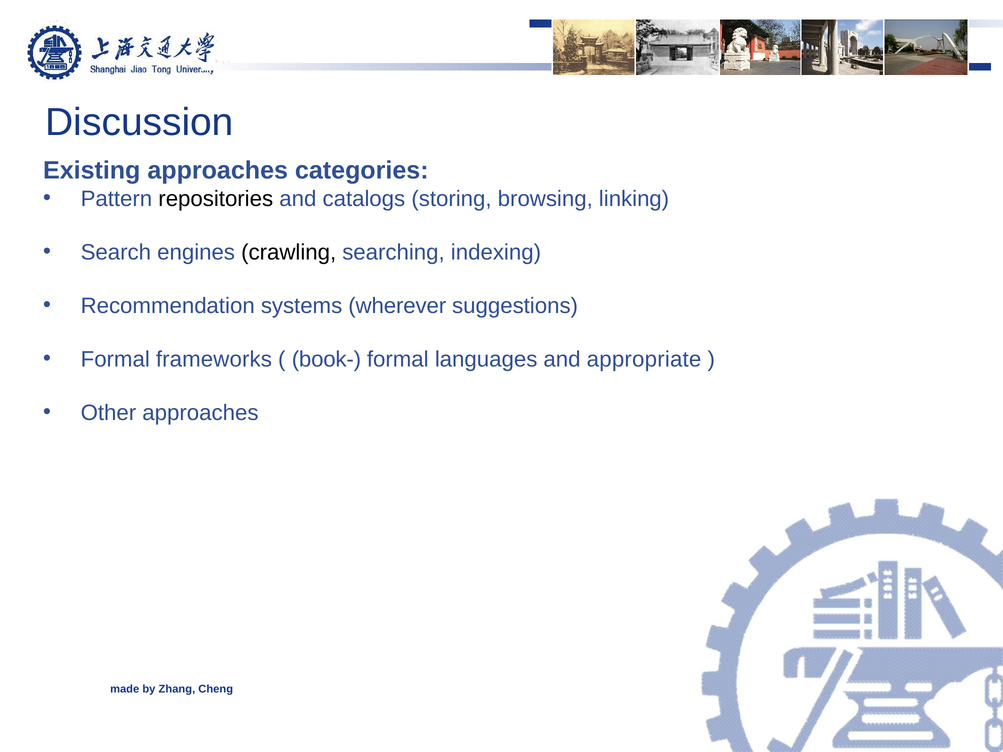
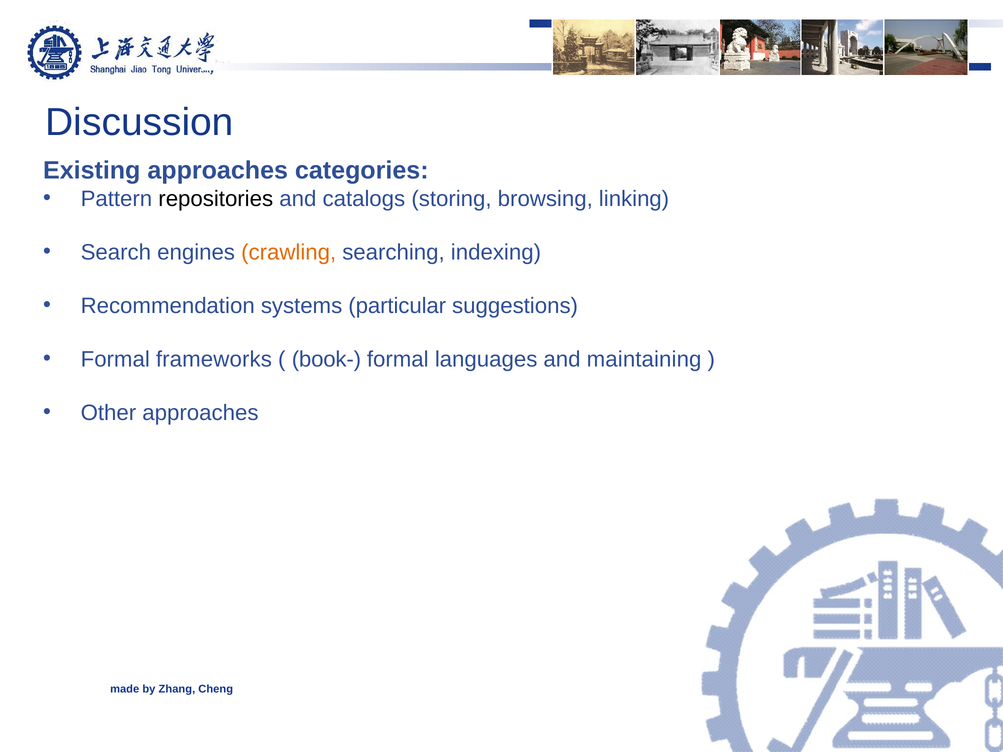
crawling colour: black -> orange (289, 252)
wherever: wherever -> particular (397, 306)
appropriate: appropriate -> maintaining (644, 359)
